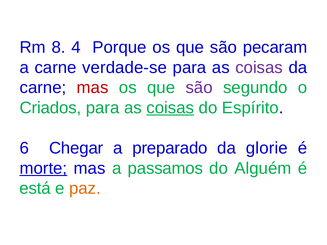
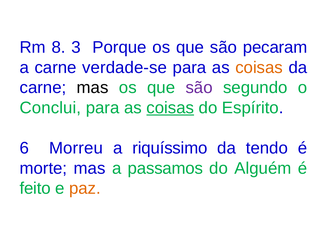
4: 4 -> 3 (76, 47)
coisas colour: purple -> orange (259, 68)
mas colour: red -> black (93, 88)
Criados: Criados -> Conclui (50, 108)
Chegar: Chegar -> Morreu (76, 148)
preparado: preparado -> riquíssimo (170, 148)
glorie: glorie -> tendo (267, 148)
morte underline: present -> none (43, 168)
está: está -> feito (35, 189)
